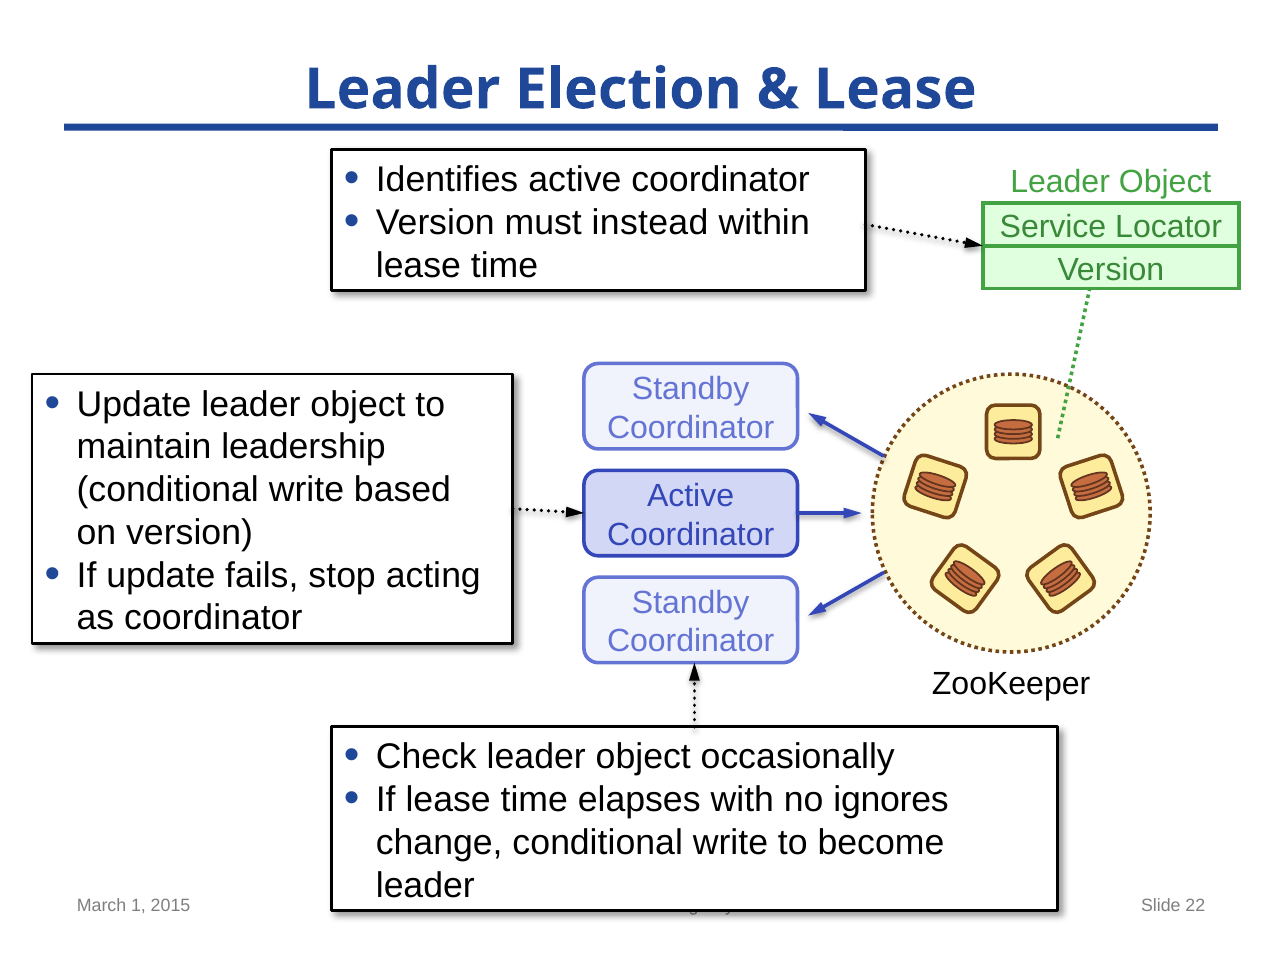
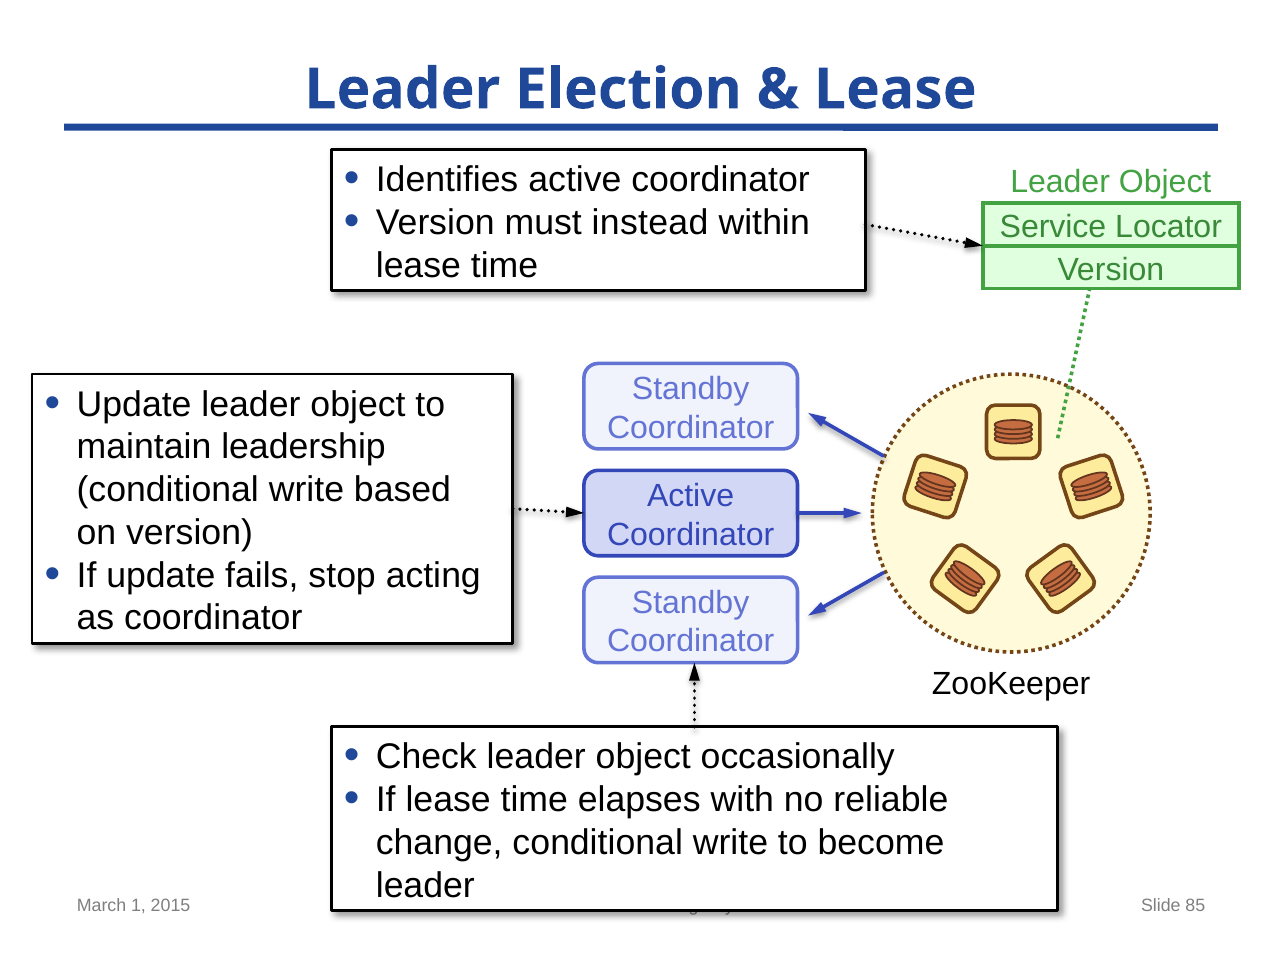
ignores: ignores -> reliable (891, 799)
22: 22 -> 85 (1195, 905)
